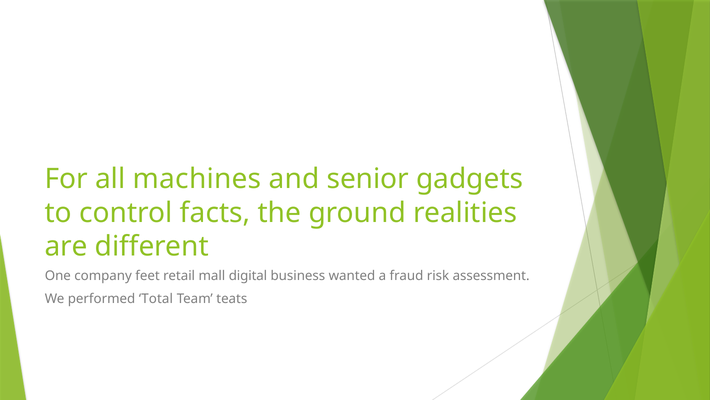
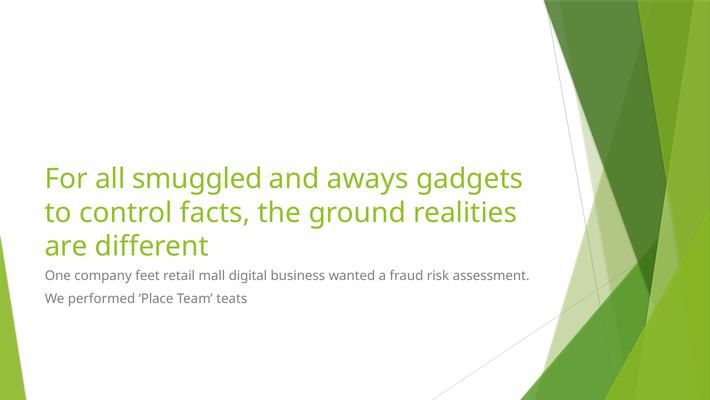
machines: machines -> smuggled (197, 179)
senior: senior -> aways (368, 179)
Total: Total -> Place (156, 299)
